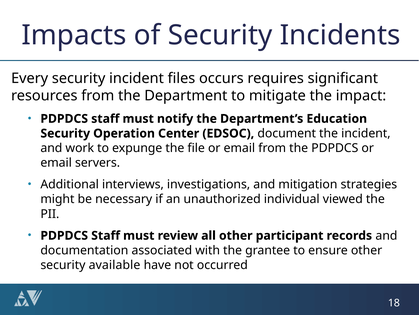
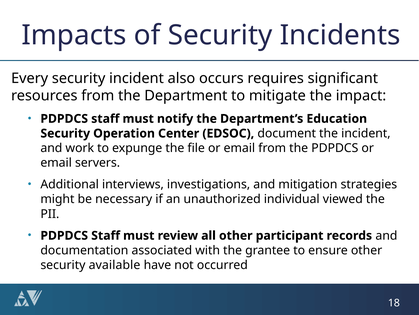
files: files -> also (181, 78)
